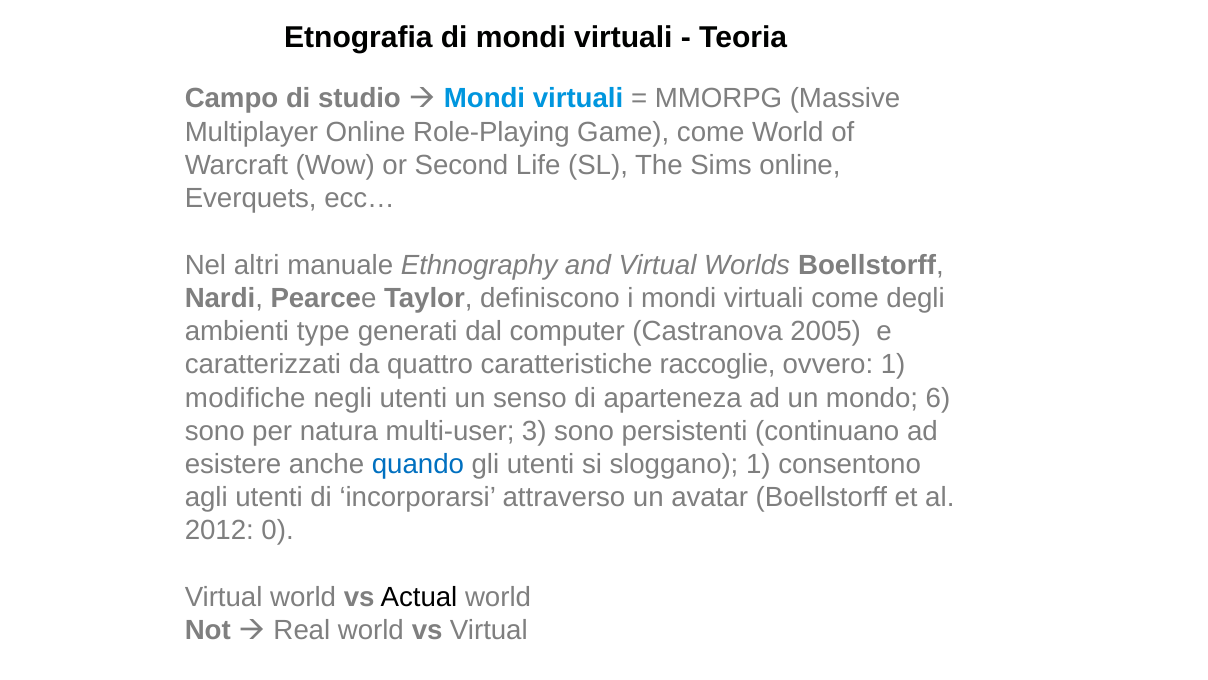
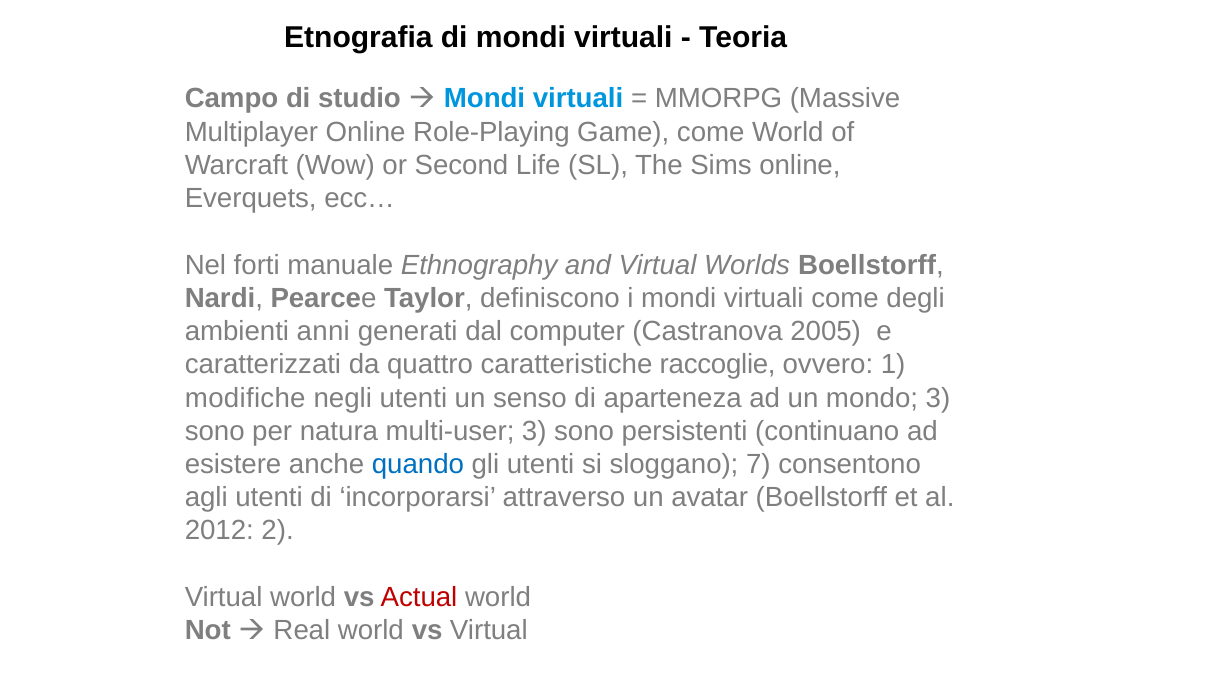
altri: altri -> forti (257, 265)
type: type -> anni (323, 331)
mondo 6: 6 -> 3 (938, 398)
sloggano 1: 1 -> 7 (758, 464)
0: 0 -> 2 (278, 530)
Actual colour: black -> red (419, 597)
